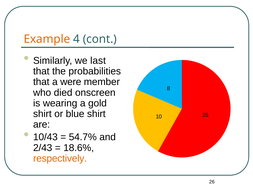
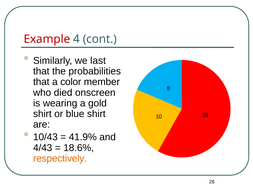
Example colour: orange -> red (47, 39)
were: were -> color (71, 82)
54.7%: 54.7% -> 41.9% (83, 137)
2/43: 2/43 -> 4/43 (43, 148)
